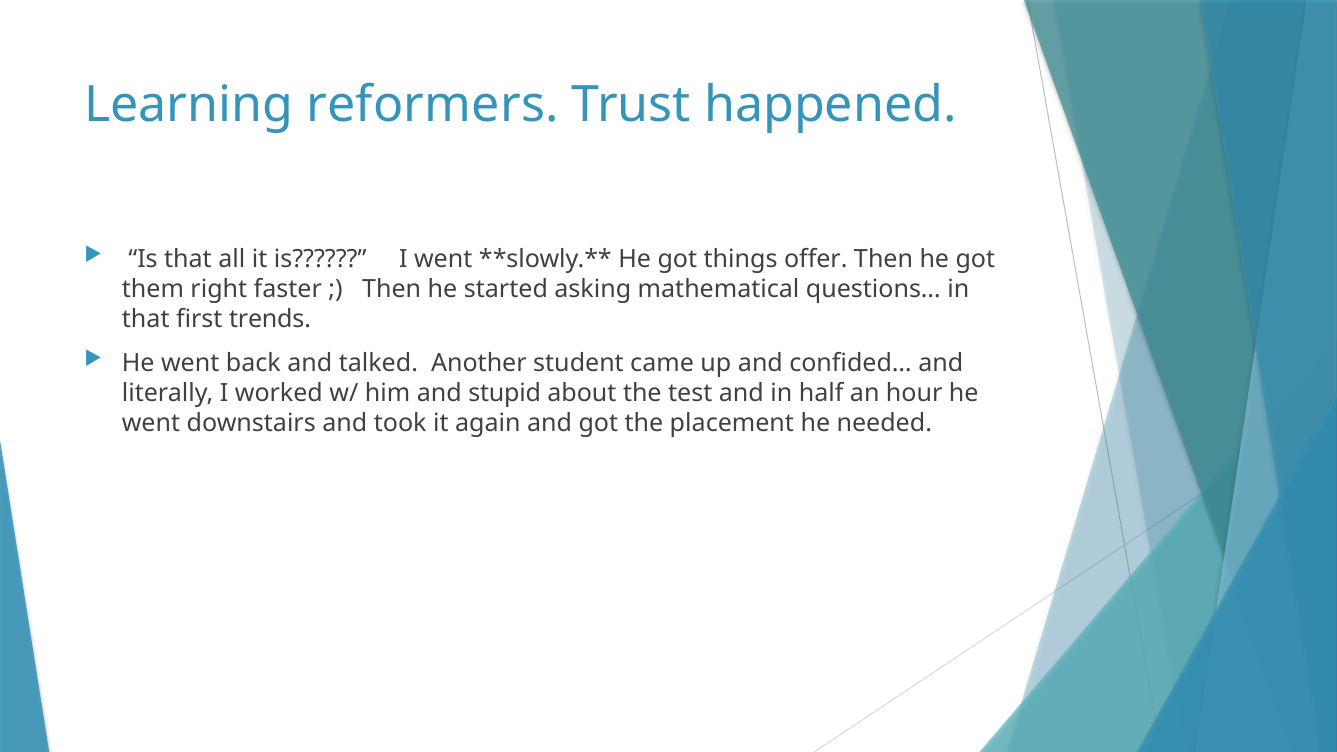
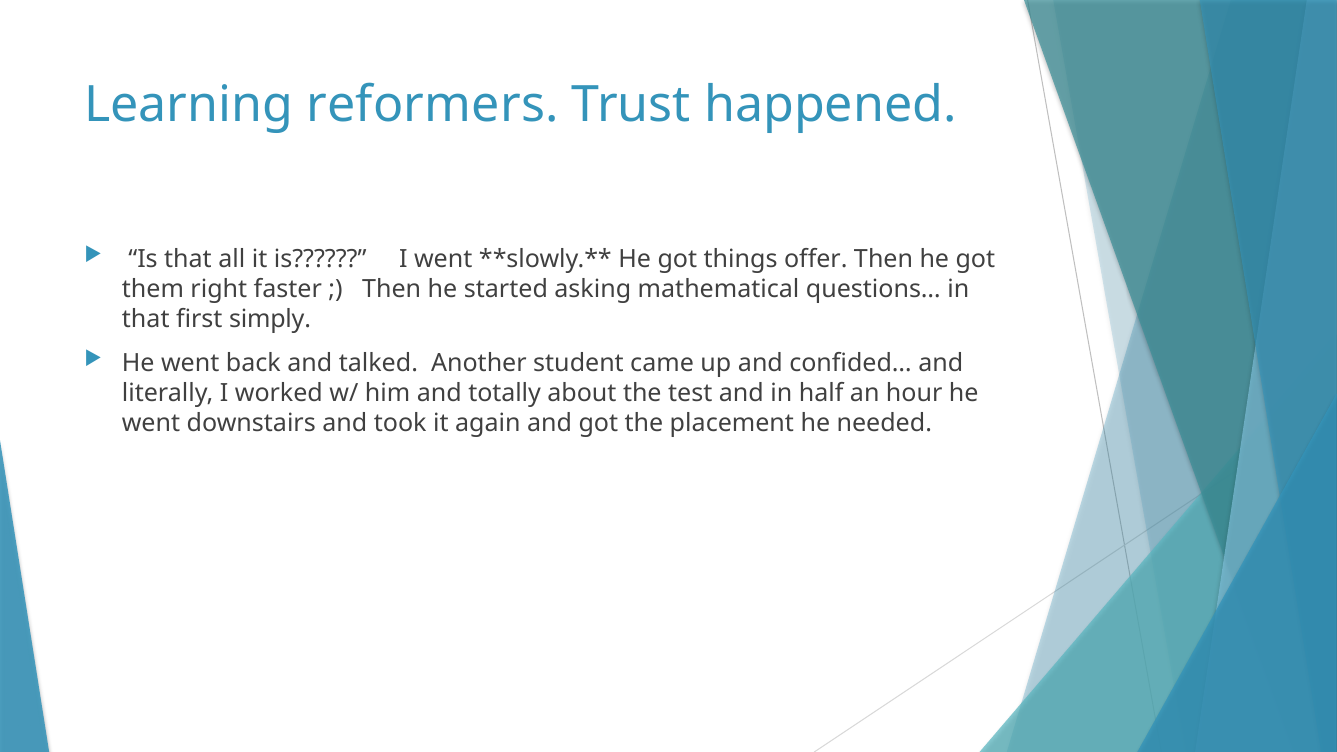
trends: trends -> simply (270, 319)
stupid: stupid -> totally (505, 393)
